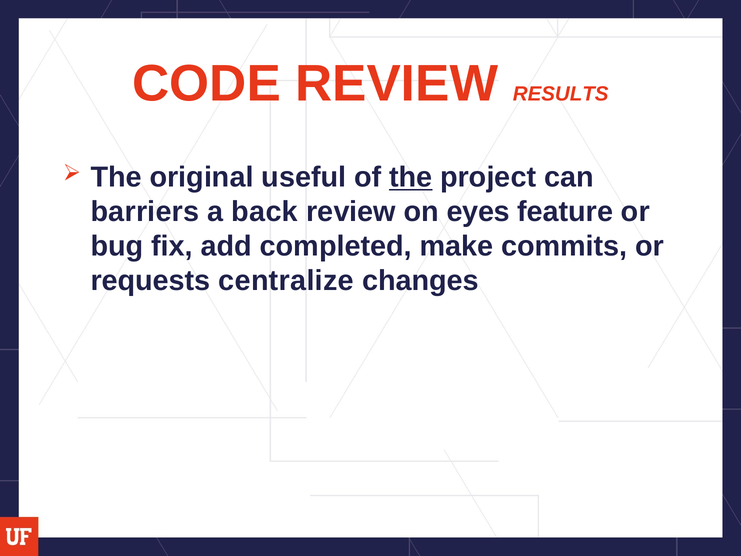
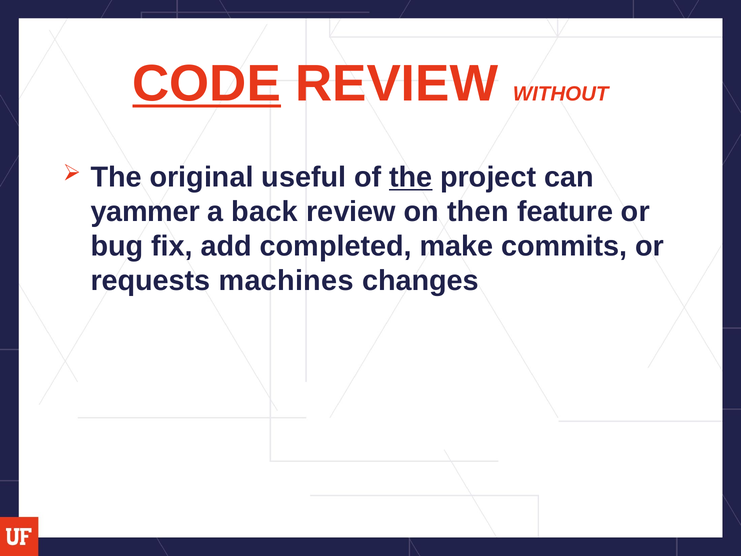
CODE underline: none -> present (207, 84)
RESULTS: RESULTS -> WITHOUT (561, 94)
barriers: barriers -> yammer (145, 212)
eyes: eyes -> then (478, 212)
centralize: centralize -> machines (286, 281)
